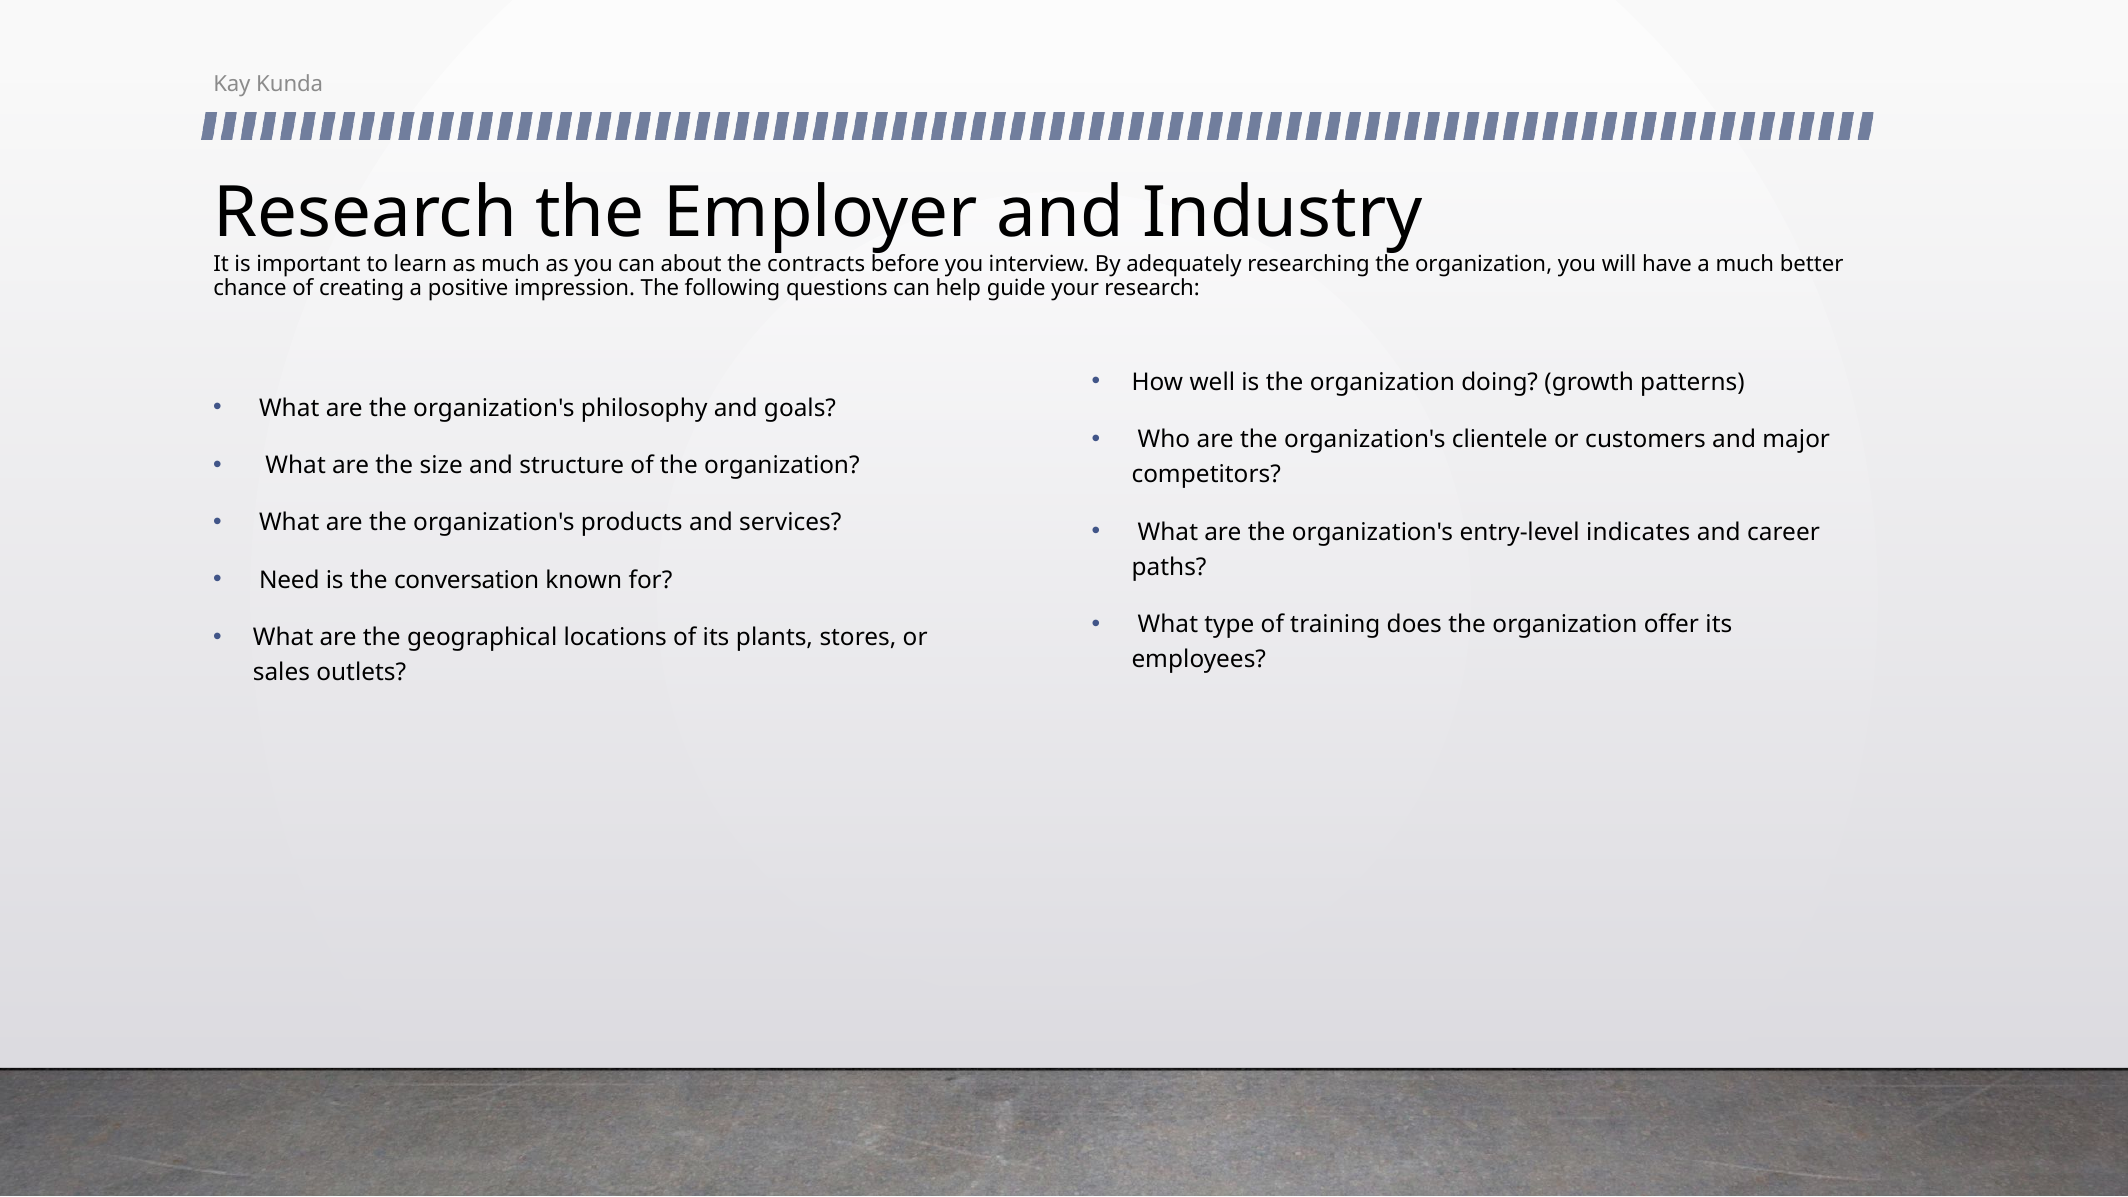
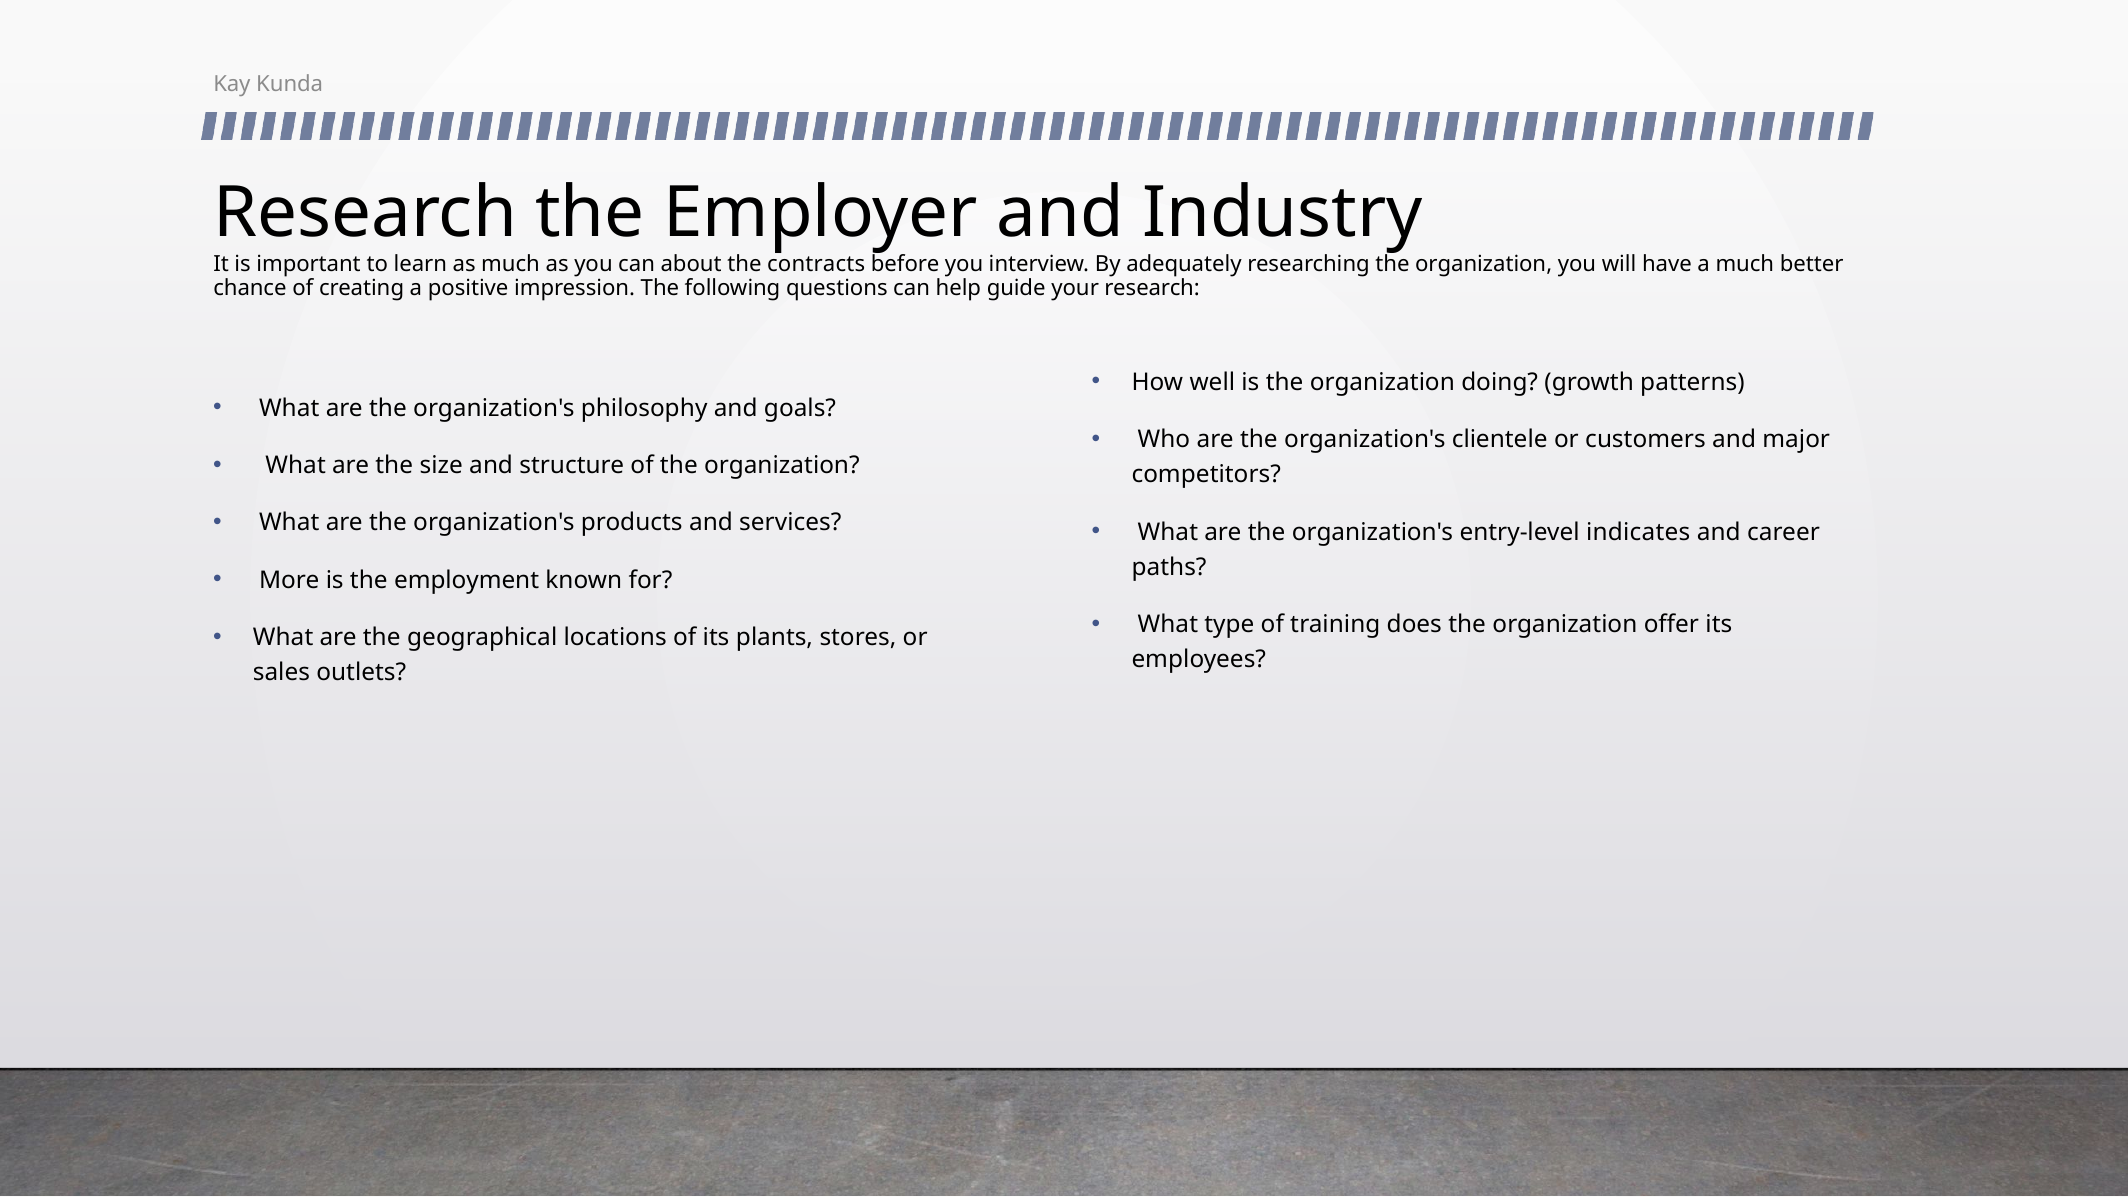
Need: Need -> More (289, 580)
conversation: conversation -> employment (467, 580)
